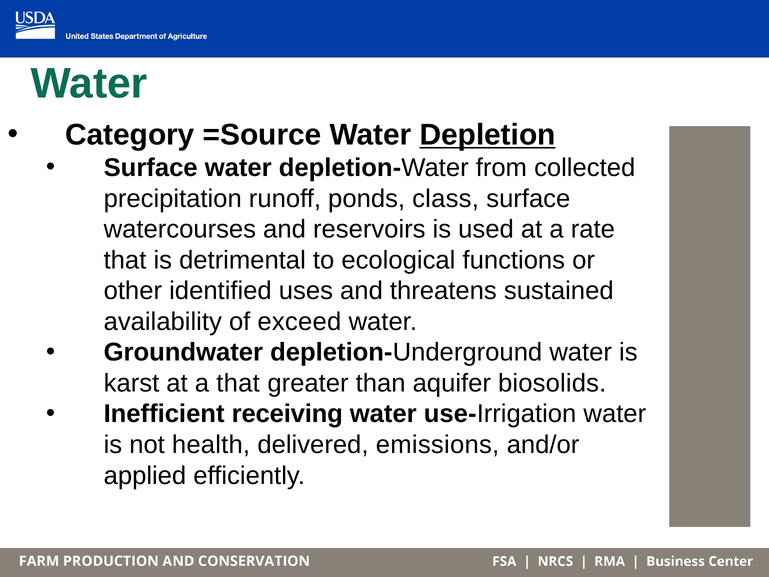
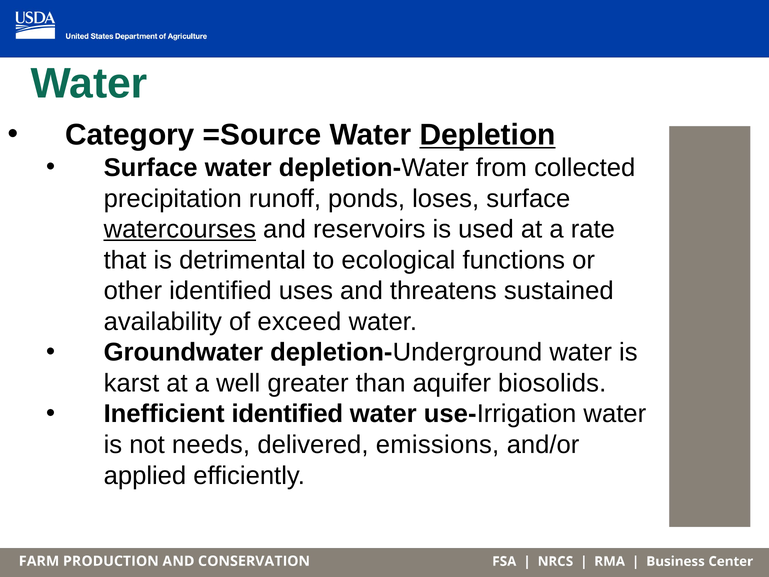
class: class -> loses (446, 199)
watercourses underline: none -> present (180, 229)
a that: that -> well (238, 383)
Inefficient receiving: receiving -> identified (287, 414)
health: health -> needs (211, 445)
